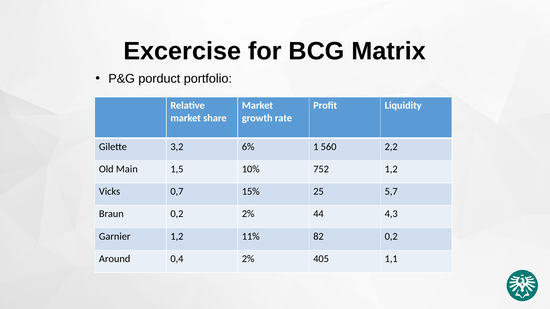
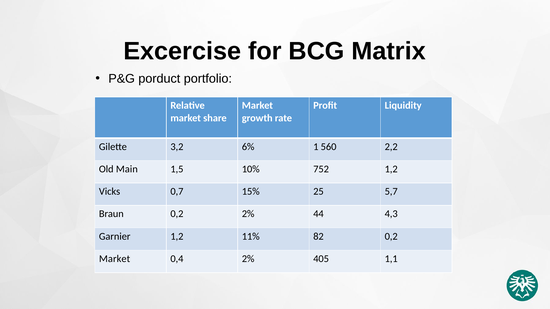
Around: Around -> Market (115, 259)
